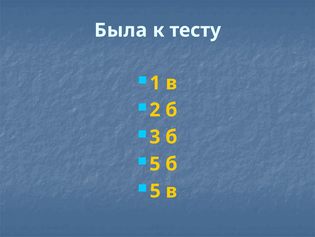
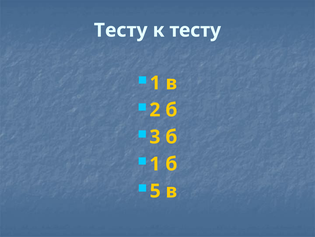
Была: Была -> Тесту (121, 30)
5: 5 -> 1 (155, 164)
